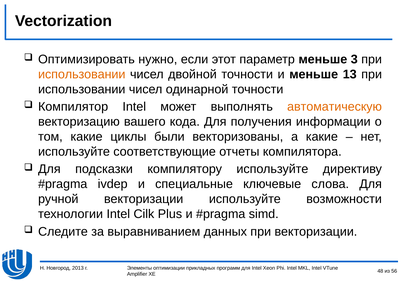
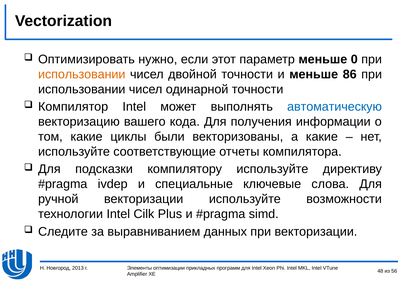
3: 3 -> 0 (354, 59)
13: 13 -> 86 (350, 74)
автоматическую colour: orange -> blue (335, 107)
